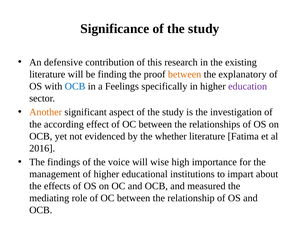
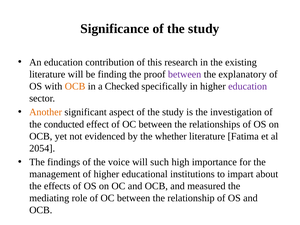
An defensive: defensive -> education (63, 62)
between colour: orange -> purple (185, 74)
OCB colour: blue -> orange (75, 86)
Feelings: Feelings -> Checked (122, 86)
according: according -> conducted (64, 124)
2016: 2016 -> 2054 (42, 148)
wise: wise -> such (160, 162)
